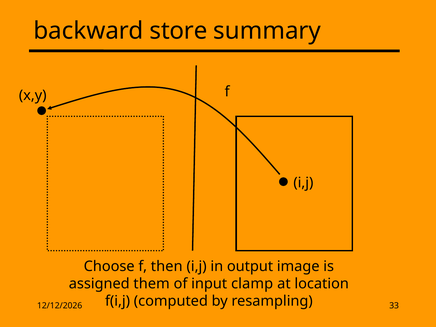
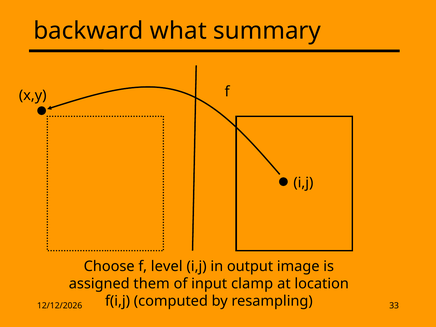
store: store -> what (178, 31)
then: then -> level (167, 266)
